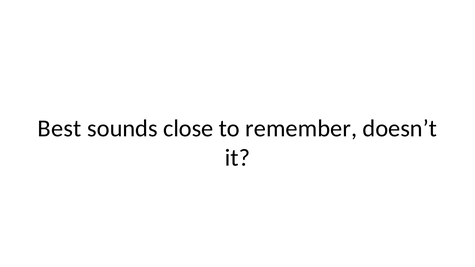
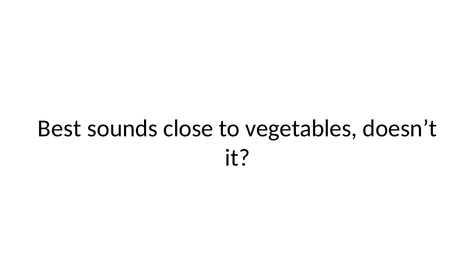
remember: remember -> vegetables (301, 129)
